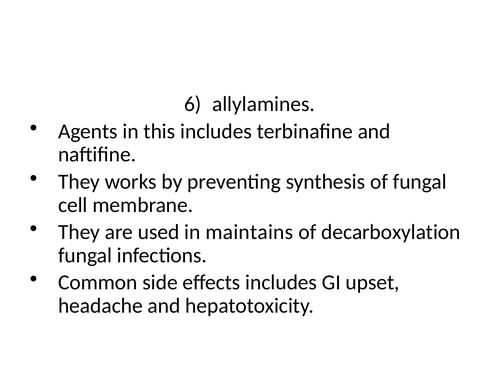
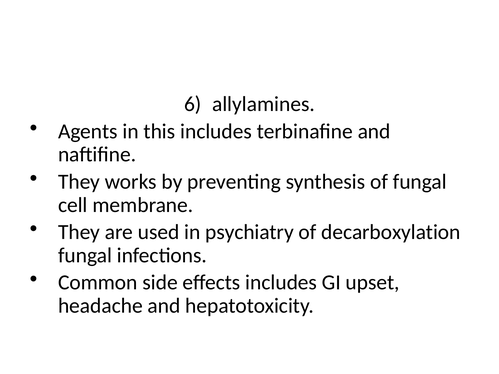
maintains: maintains -> psychiatry (250, 232)
